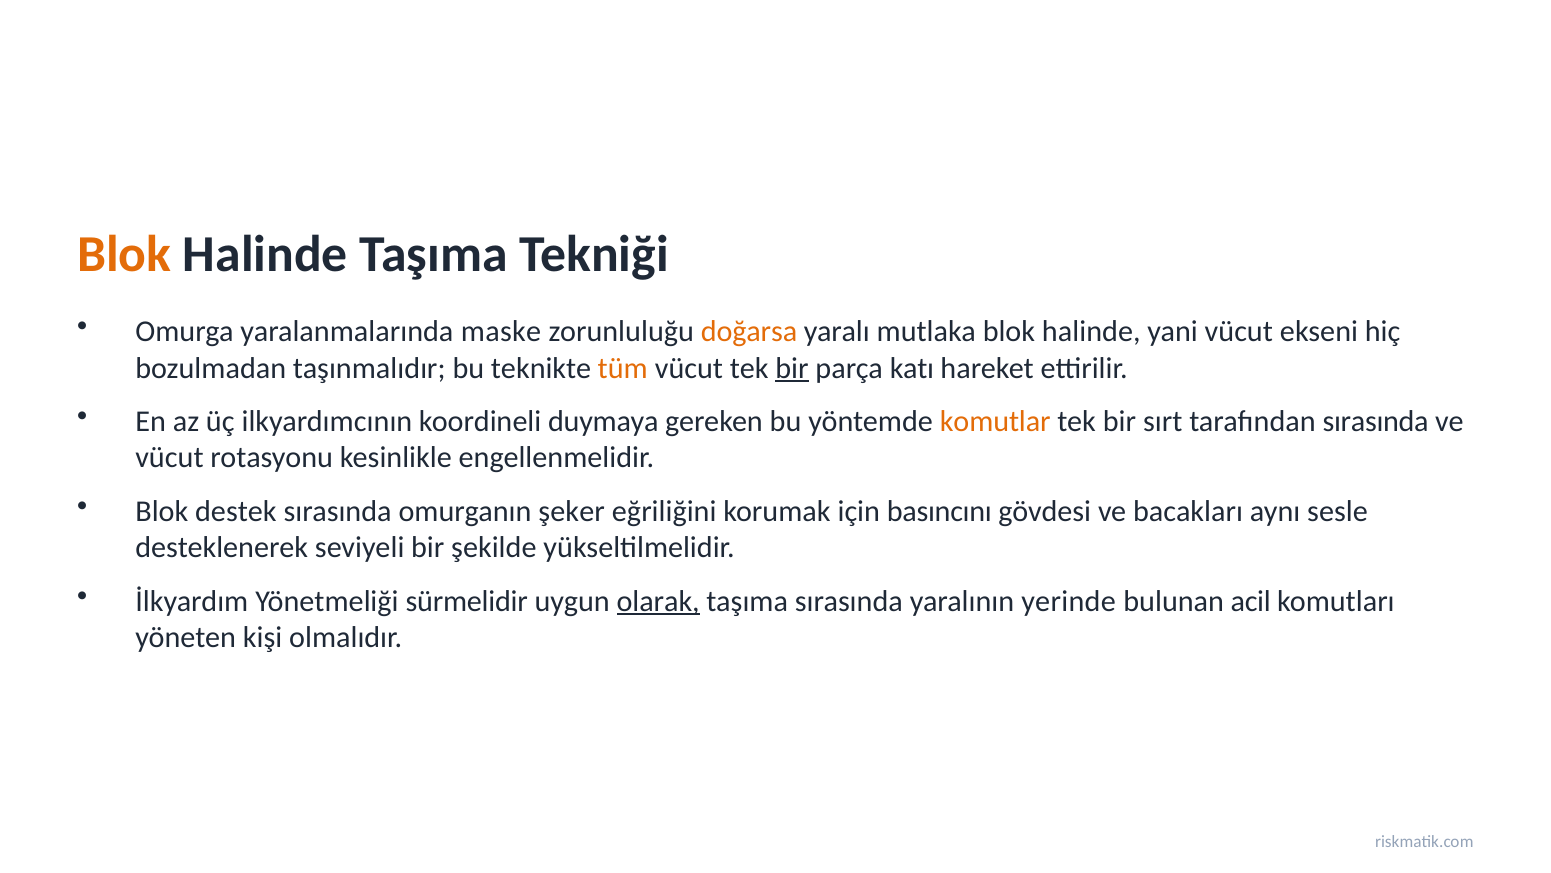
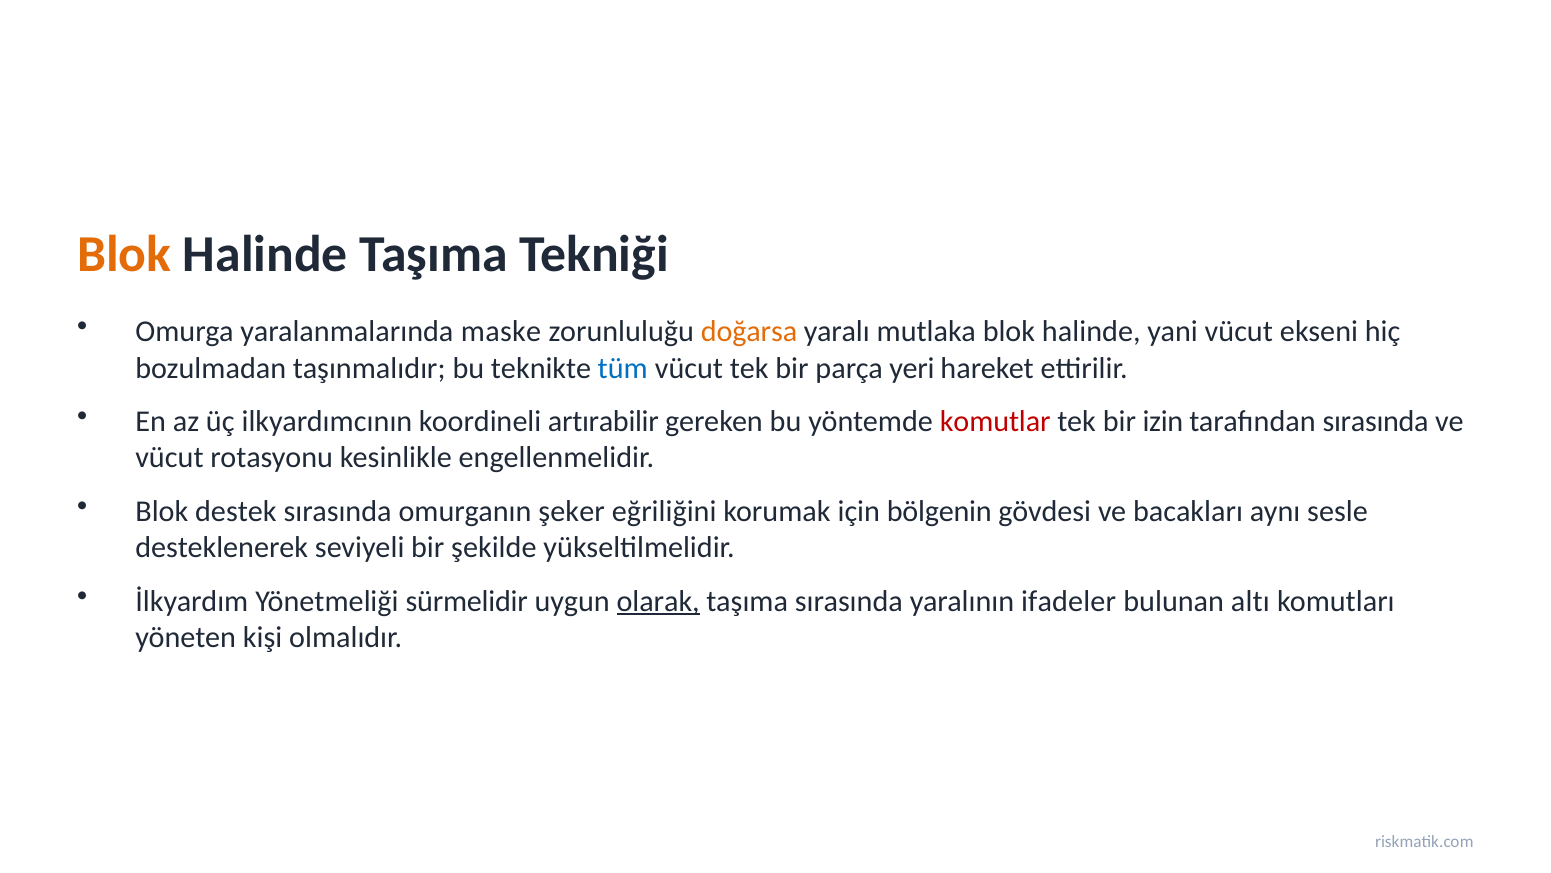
tüm colour: orange -> blue (623, 368)
bir underline: present -> none (792, 368)
katı: katı -> yeri (912, 368)
duymaya: duymaya -> artırabilir (603, 421)
komutlar colour: orange -> red (995, 421)
sırt: sırt -> izin (1163, 421)
basıncını: basıncını -> bölgenin (939, 511)
yerinde: yerinde -> ifadeler (1069, 601)
acil: acil -> altı (1250, 601)
